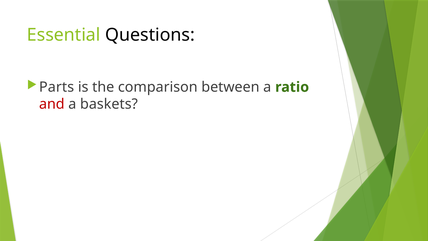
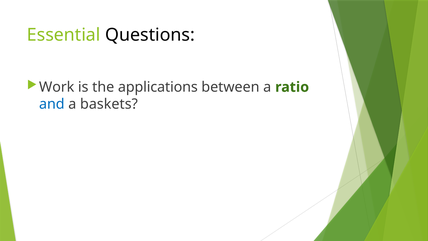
Parts: Parts -> Work (57, 87)
comparison: comparison -> applications (158, 87)
and colour: red -> blue (52, 104)
